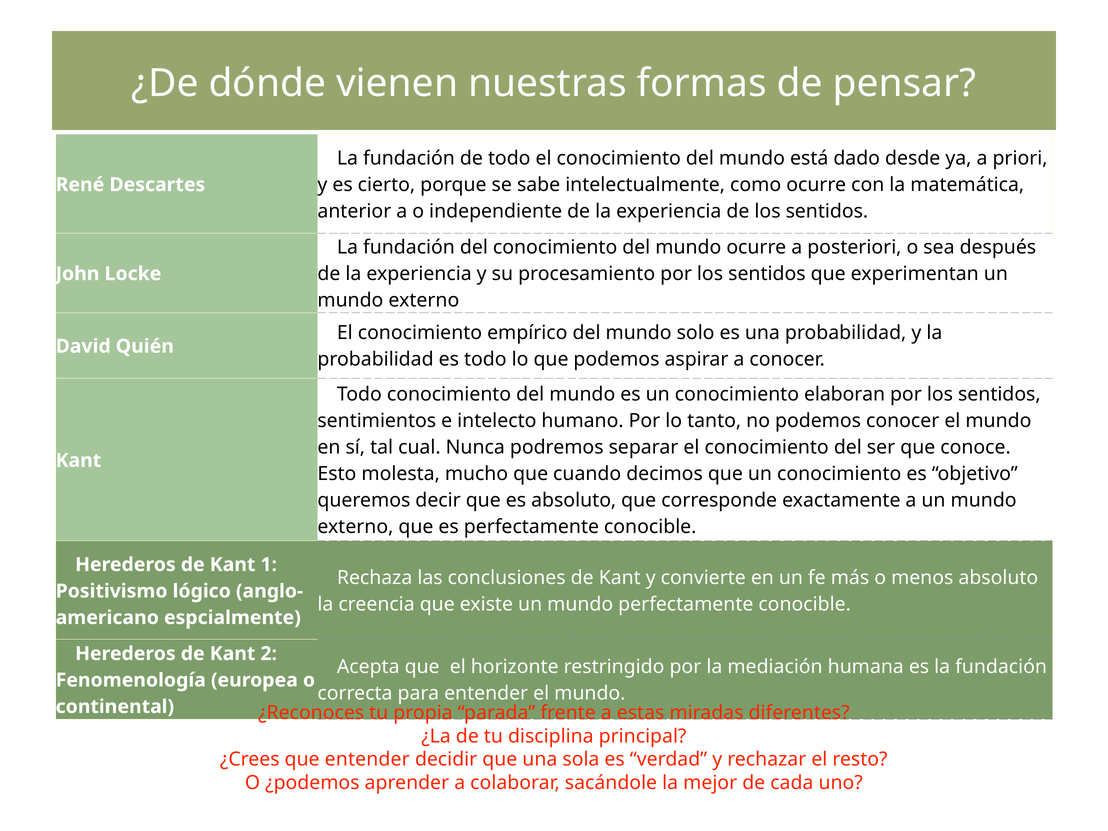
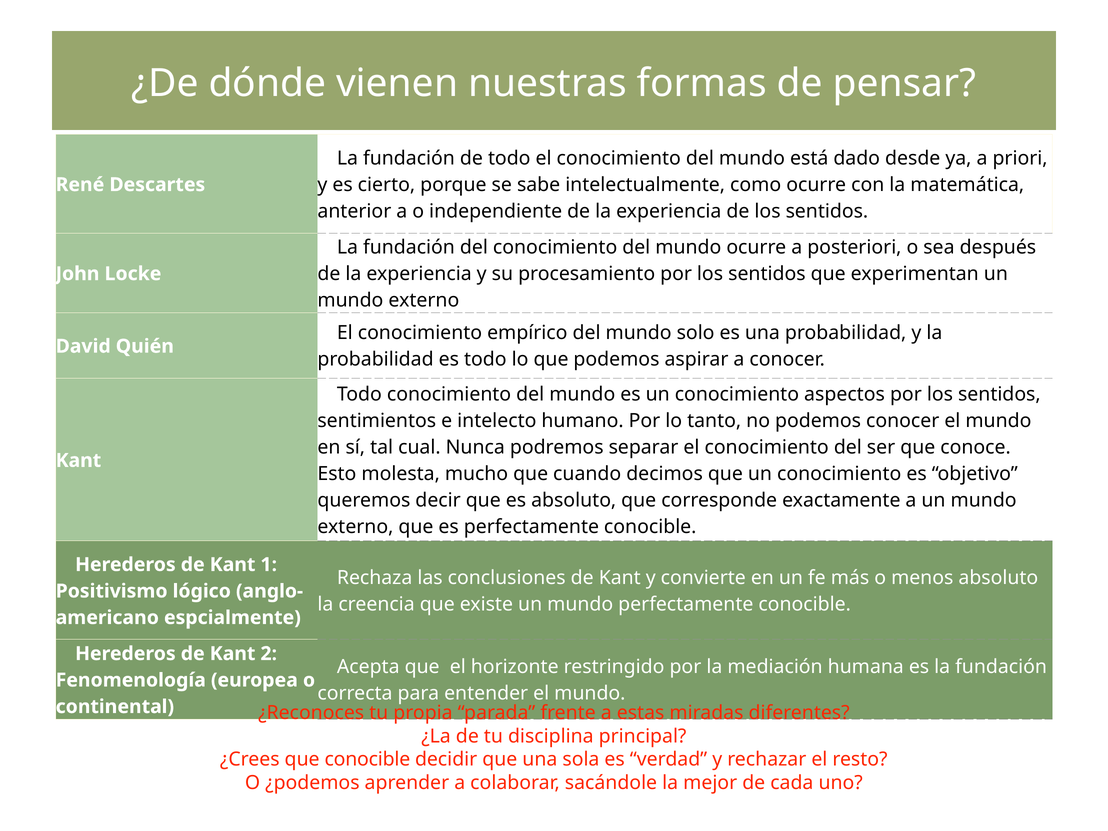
elaboran: elaboran -> aspectos (845, 394)
que entender: entender -> conocible (367, 760)
